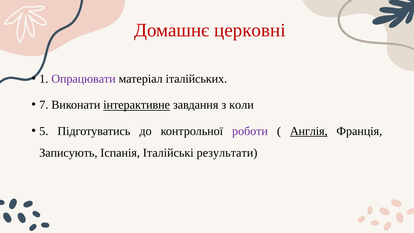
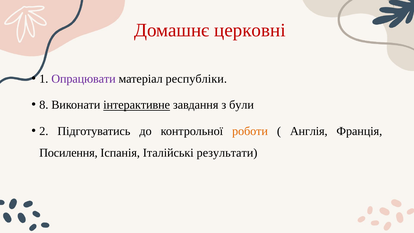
італійських: італійських -> республіки (196, 79)
7: 7 -> 8 (44, 105)
коли: коли -> були (242, 105)
5: 5 -> 2 (44, 131)
роботи colour: purple -> orange (250, 131)
Англія underline: present -> none (309, 131)
Записують: Записують -> Посилення (68, 153)
